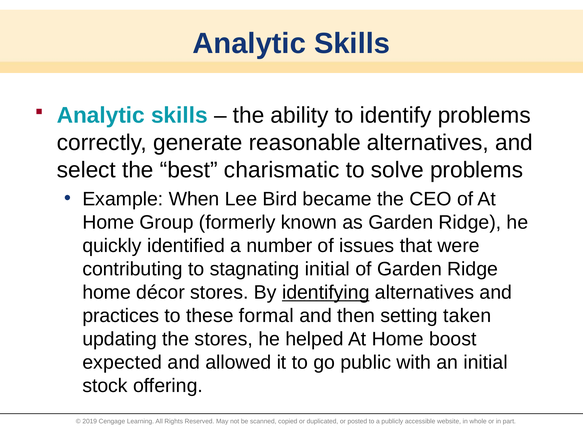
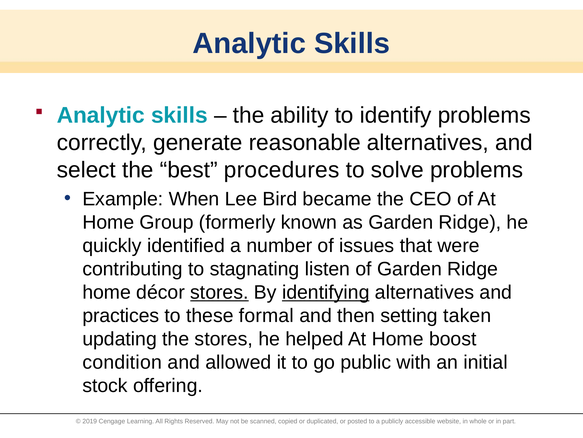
charismatic: charismatic -> procedures (282, 170)
stagnating initial: initial -> listen (327, 269)
stores underline: none -> present (219, 292)
expected: expected -> condition (122, 362)
